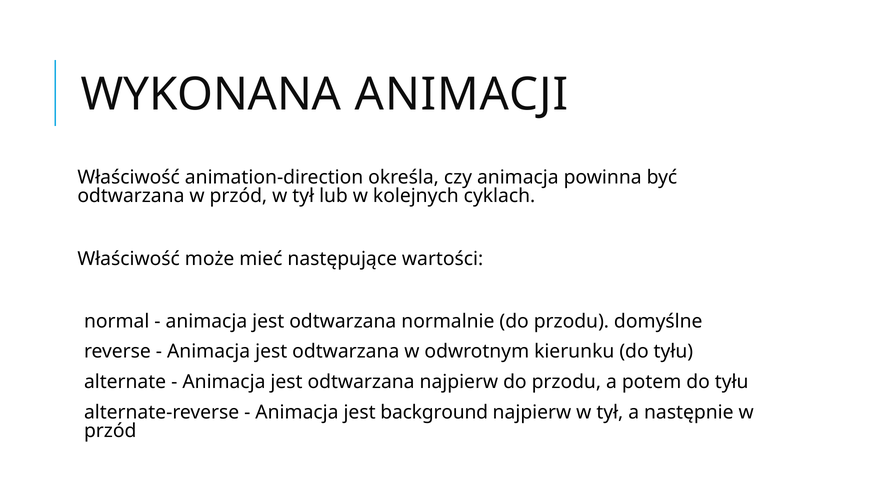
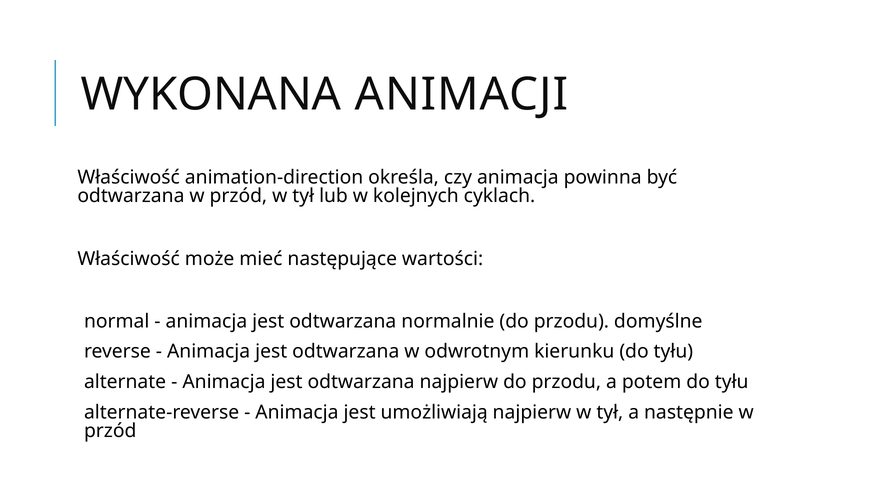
background: background -> umożliwiają (434, 412)
